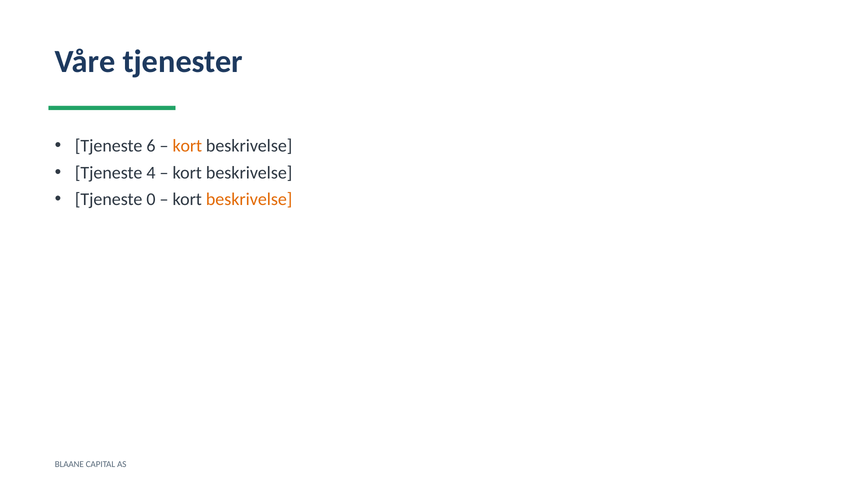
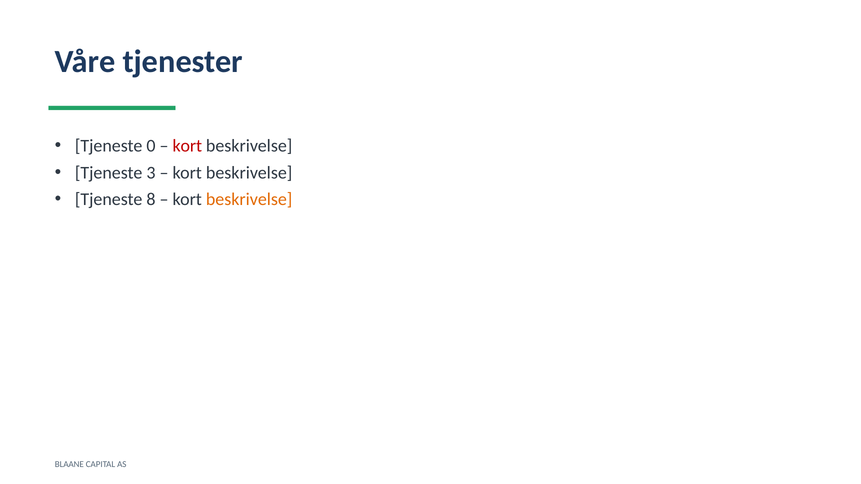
6: 6 -> 0 (151, 146)
kort colour: orange -> red (187, 146)
4: 4 -> 3 (151, 173)
0: 0 -> 8 (151, 200)
